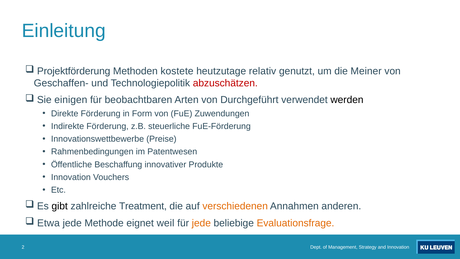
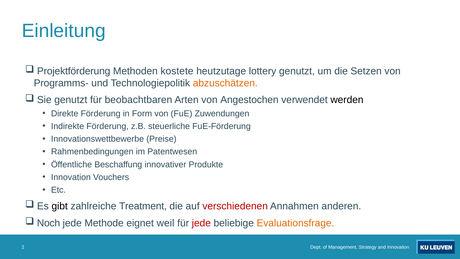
relativ: relativ -> lottery (263, 71)
Meiner: Meiner -> Setzen (366, 71)
Geschaffen-: Geschaffen- -> Programms- (61, 83)
abzuschätzen colour: red -> orange (225, 83)
Sie einigen: einigen -> genutzt (71, 100)
Durchgeführt: Durchgeführt -> Angestochen (249, 100)
verschiedenen colour: orange -> red (235, 206)
Etwa: Etwa -> Noch (49, 223)
jede colour: orange -> red (201, 223)
